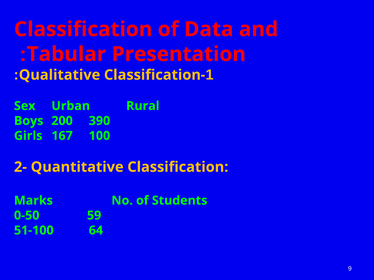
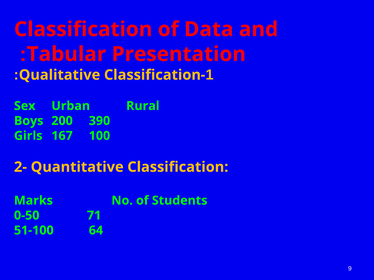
59: 59 -> 71 (94, 216)
